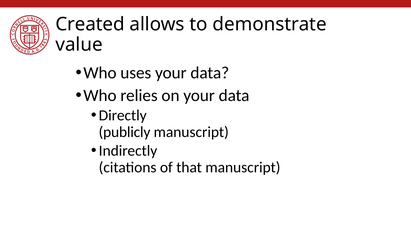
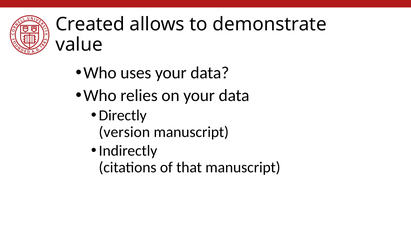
publicly: publicly -> version (124, 132)
